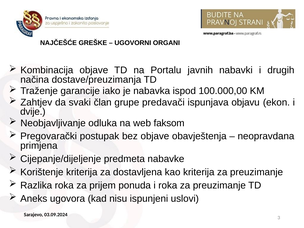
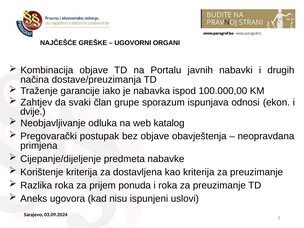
predavači: predavači -> sporazum (163, 102)
objavu: objavu -> odnosi (246, 102)
faksom: faksom -> katalog (169, 123)
